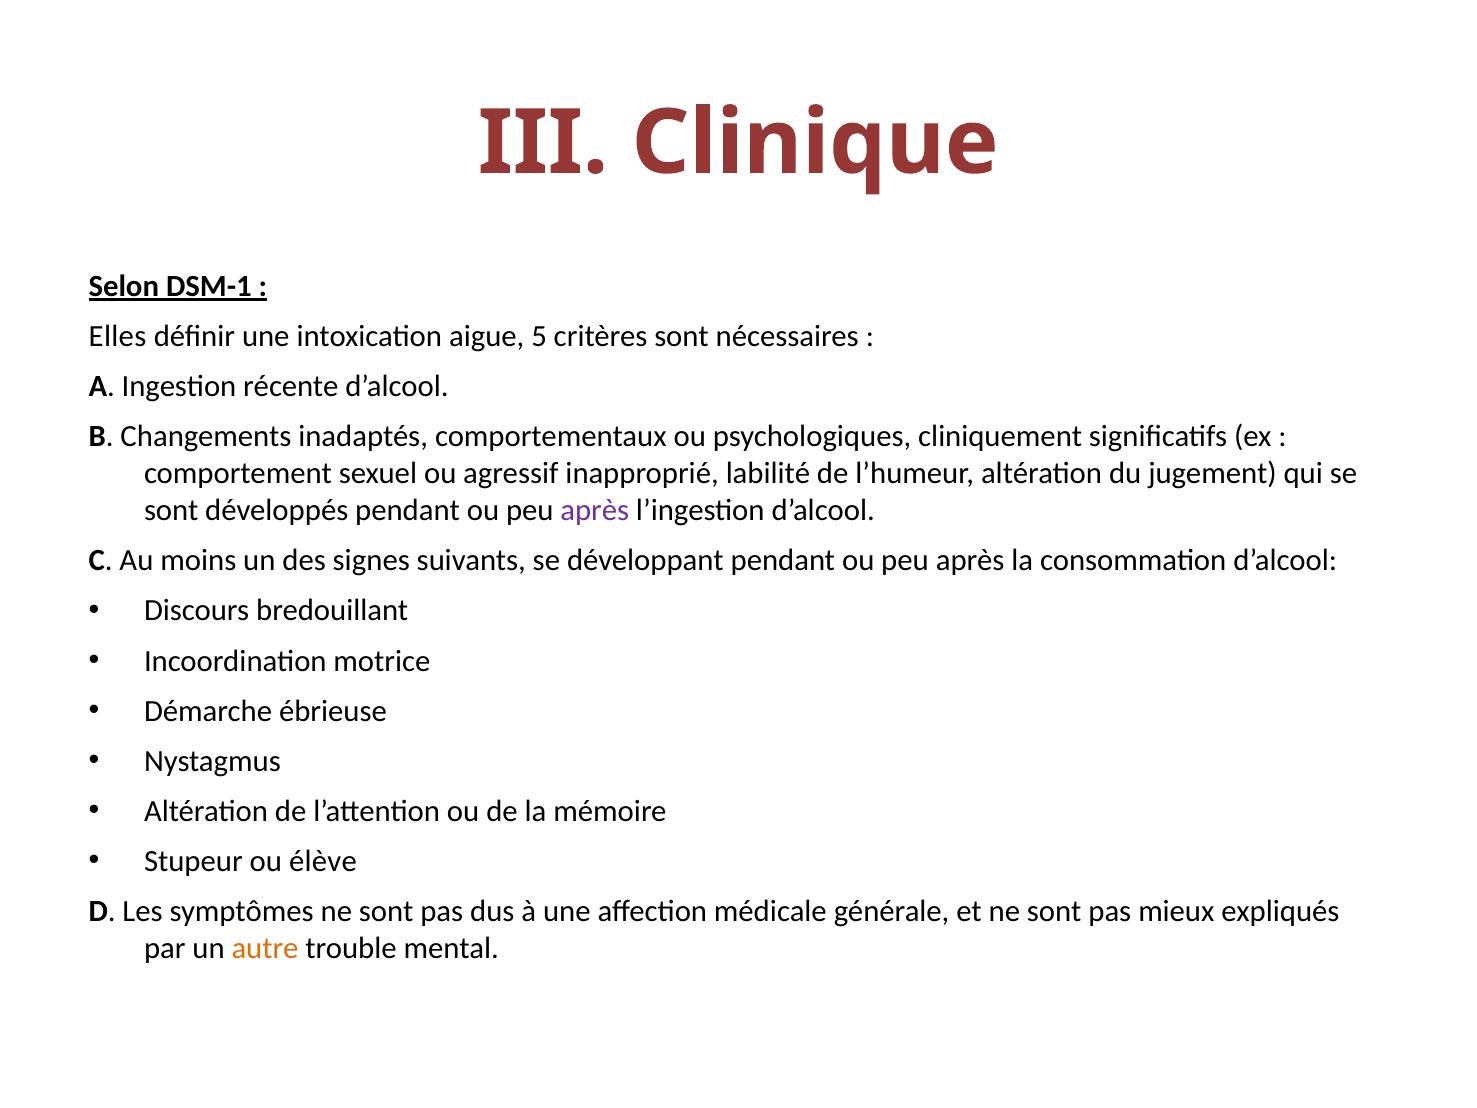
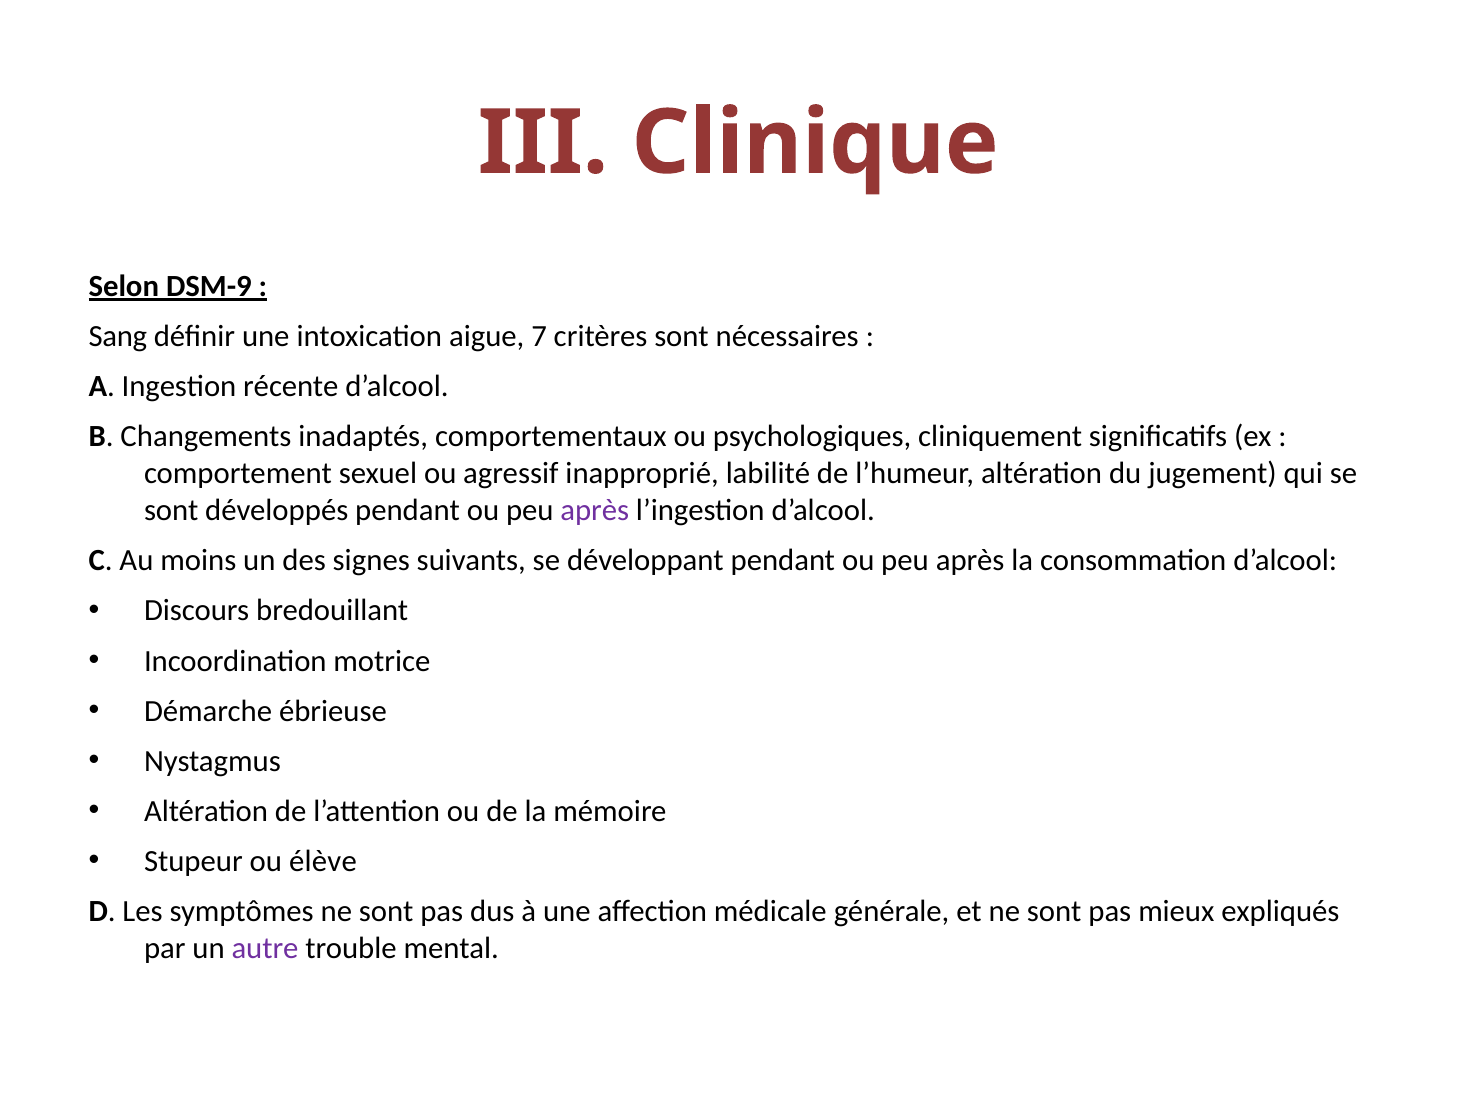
DSM-1: DSM-1 -> DSM-9 (209, 286)
Elles: Elles -> Sang (118, 337)
5: 5 -> 7 (539, 337)
autre colour: orange -> purple (265, 948)
